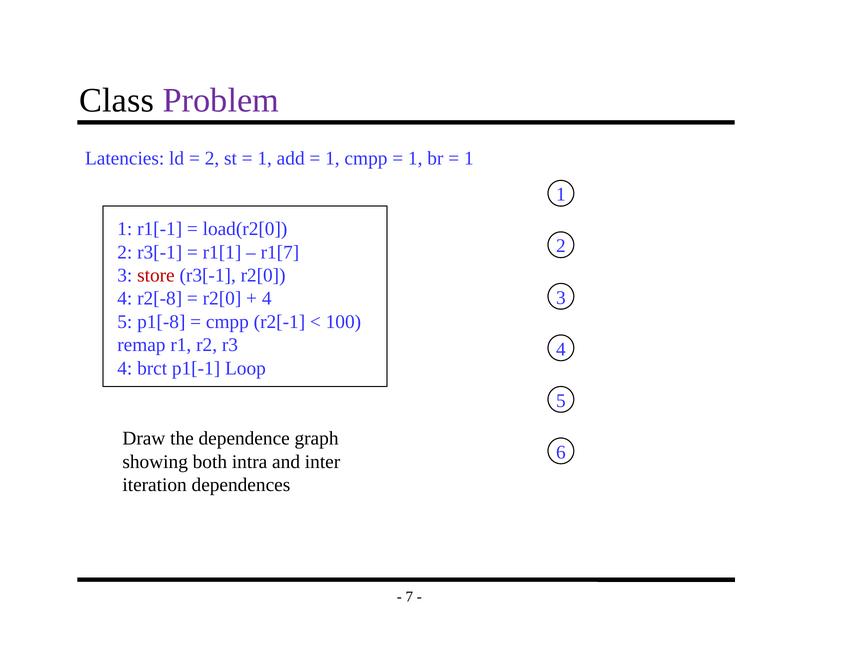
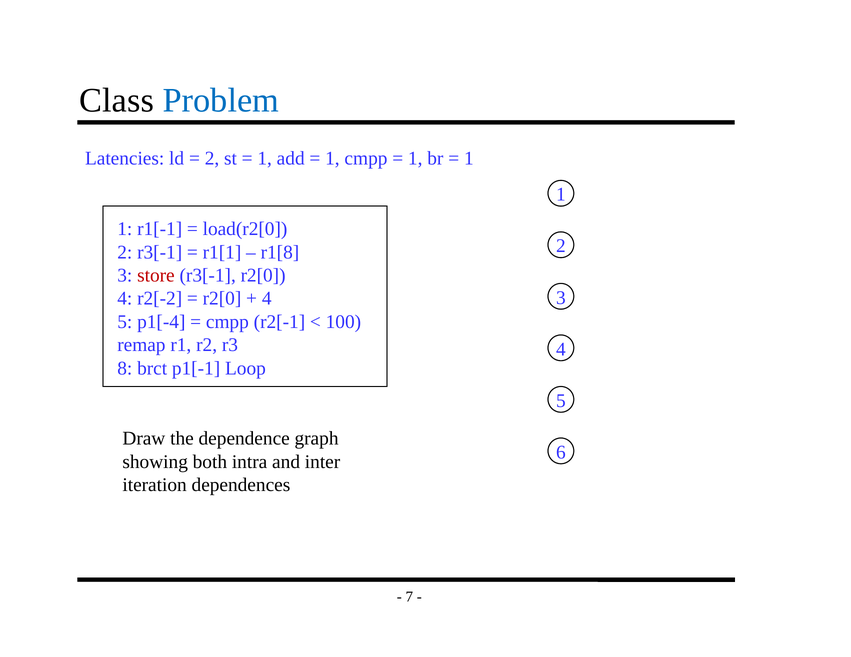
Problem colour: purple -> blue (221, 100)
r1[7: r1[7 -> r1[8 (280, 252)
r2[-8: r2[-8 -> r2[-2 (160, 299)
p1[-8: p1[-8 -> p1[-4 (161, 322)
4: 4 -> 8 (125, 368)
